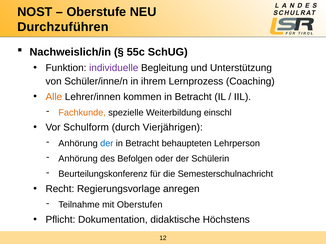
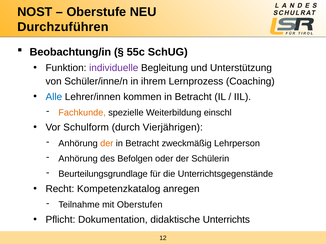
Nachweislich/in: Nachweislich/in -> Beobachtung/in (70, 52)
Alle colour: orange -> blue (54, 97)
der colour: blue -> orange (107, 144)
behaupteten: behaupteten -> zweckmäßig (187, 144)
Beurteilungskonferenz: Beurteilungskonferenz -> Beurteilungsgrundlage (103, 174)
Semesterschulnachricht: Semesterschulnachricht -> Unterrichtsgegenstände (225, 174)
Regierungsvorlage: Regierungsvorlage -> Kompetenzkatalog (119, 189)
Höchstens: Höchstens -> Unterrichts (226, 220)
